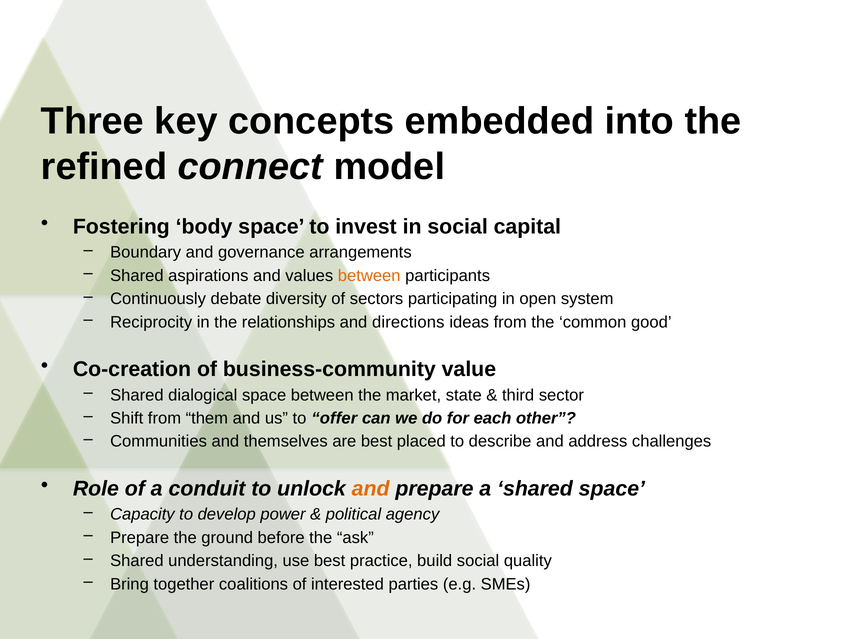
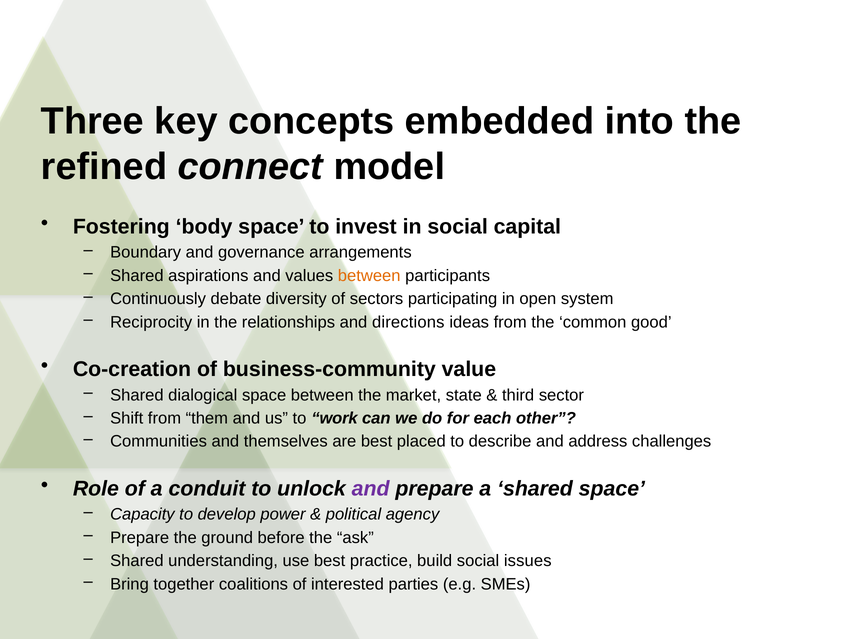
offer: offer -> work (335, 418)
and colour: orange -> purple (371, 489)
quality: quality -> issues (528, 561)
